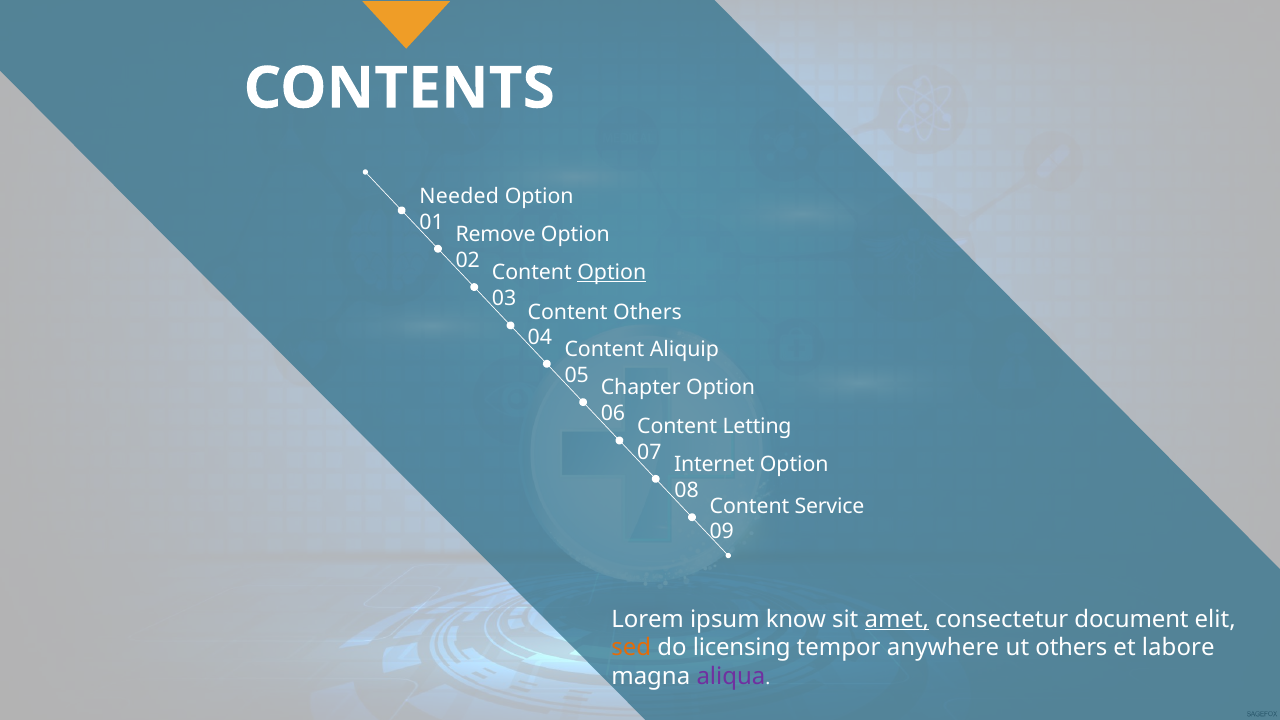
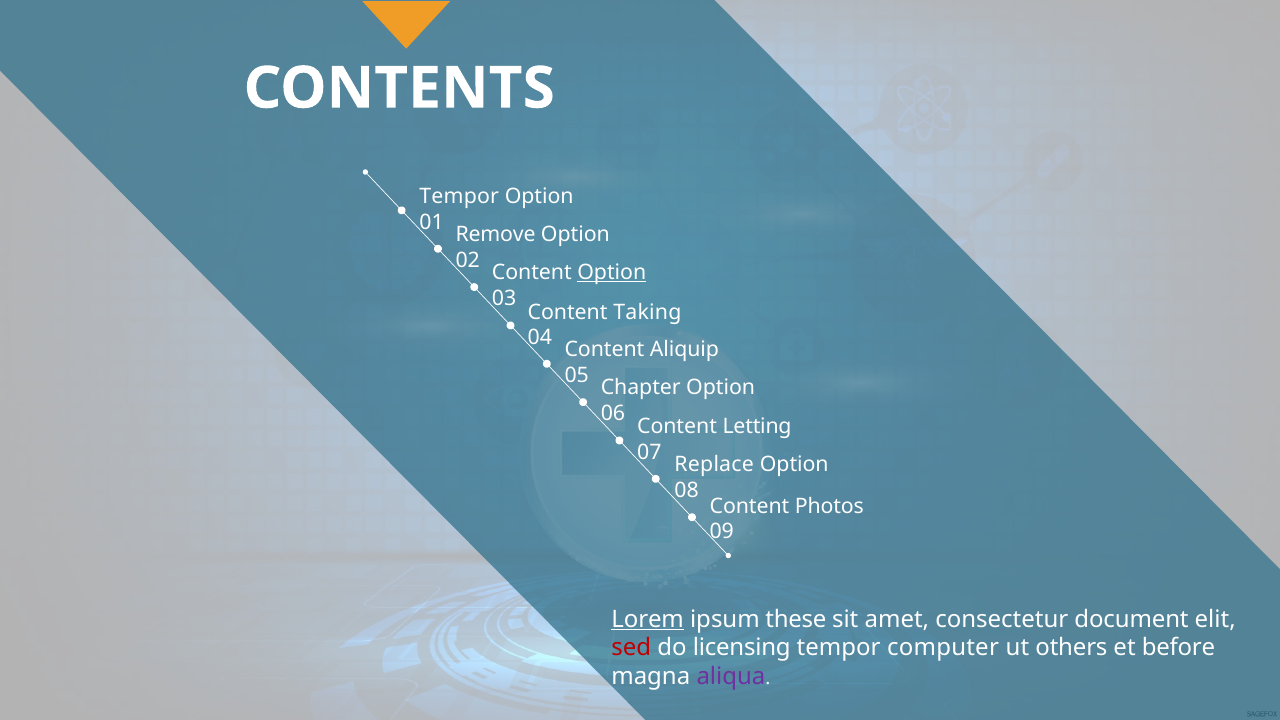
Needed: Needed -> Tempor (459, 196)
Content Others: Others -> Taking (647, 312)
Internet: Internet -> Replace (714, 465)
Service: Service -> Photos (829, 506)
Lorem underline: none -> present (648, 619)
know: know -> these (796, 619)
amet underline: present -> none (897, 619)
sed colour: orange -> red (631, 648)
anywhere: anywhere -> computer (943, 648)
labore: labore -> before (1178, 648)
